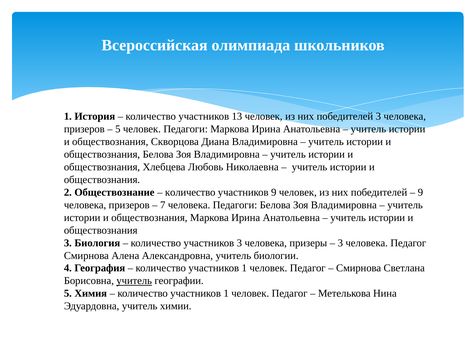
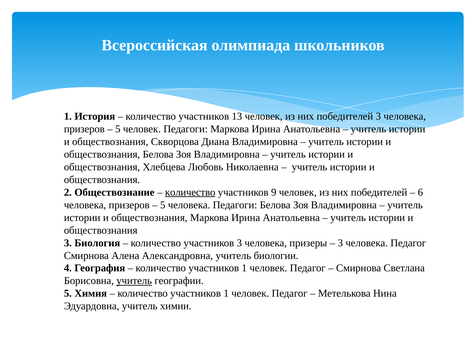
количество underline: none -> present (190, 192)
9: 9 -> 6 (420, 192)
7: 7 -> 5 (163, 205)
